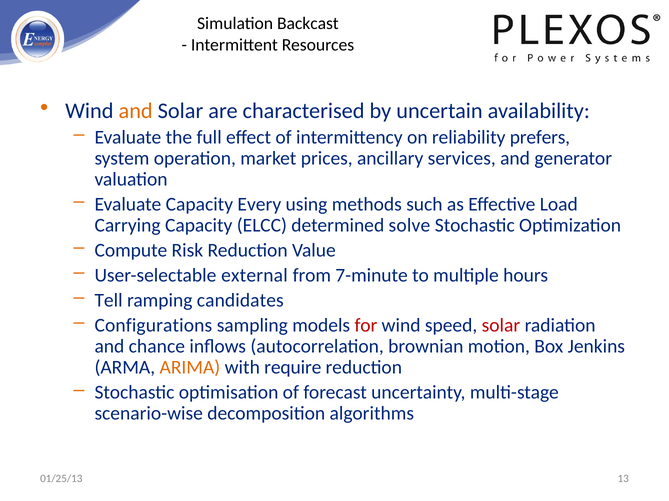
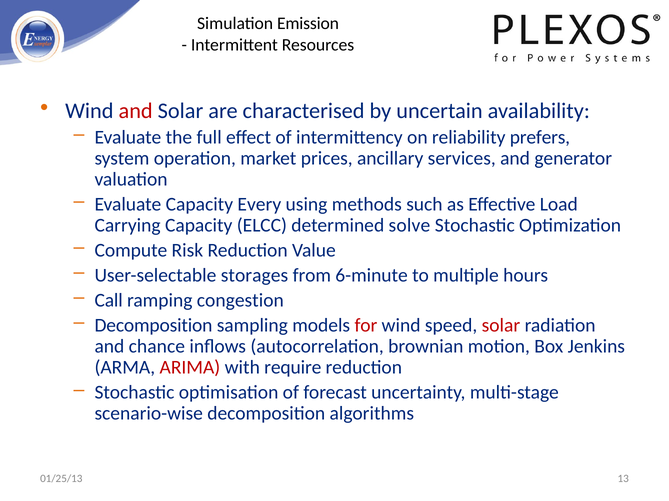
Backcast: Backcast -> Emission (308, 24)
and colour: orange -> red (136, 111)
external: external -> storages (254, 276)
7-minute: 7-minute -> 6-minute (372, 276)
Tell: Tell -> Call (109, 301)
candidates: candidates -> congestion (240, 301)
Configurations: Configurations -> Decomposition (153, 326)
ARIMA colour: orange -> red (190, 368)
